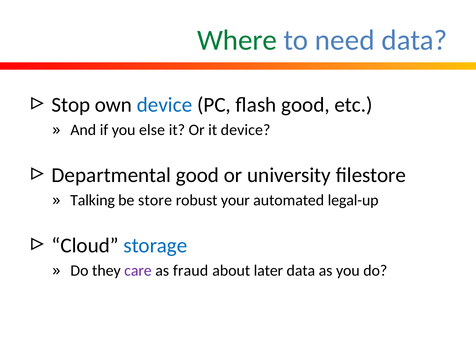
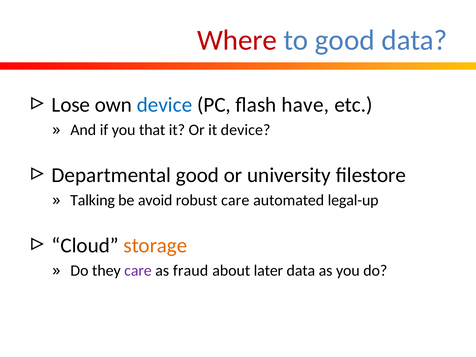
Where colour: green -> red (237, 40)
to need: need -> good (345, 40)
Stop: Stop -> Lose (71, 105)
flash good: good -> have (305, 105)
else: else -> that (152, 130)
store: store -> avoid (155, 200)
robust your: your -> care (235, 200)
storage colour: blue -> orange (155, 246)
